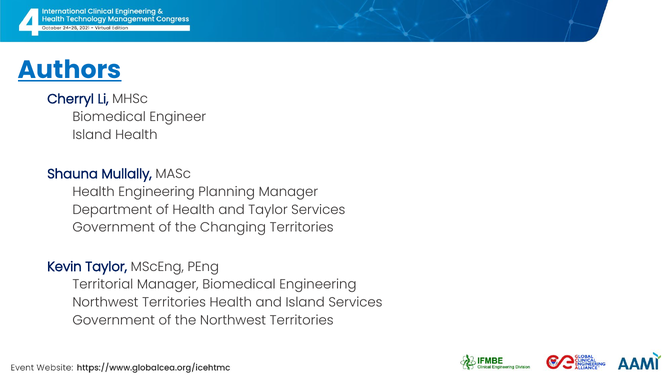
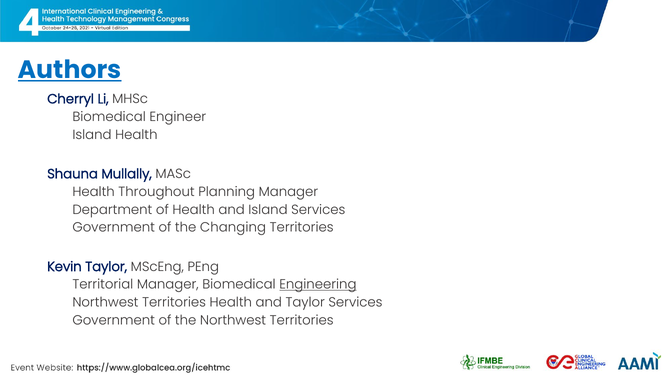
Health Engineering: Engineering -> Throughout (157, 192)
and Taylor: Taylor -> Island (268, 210)
Engineering underline: none -> present (318, 285)
and Island: Island -> Taylor (305, 302)
